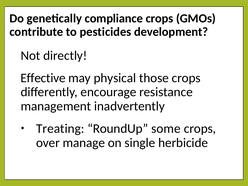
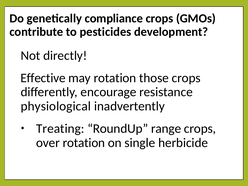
may physical: physical -> rotation (115, 78)
management: management -> physiological (56, 106)
some: some -> range (166, 129)
over manage: manage -> rotation (84, 143)
